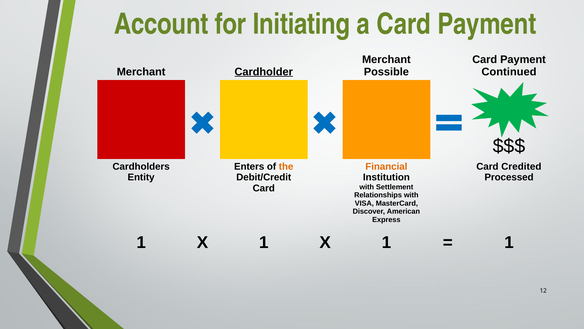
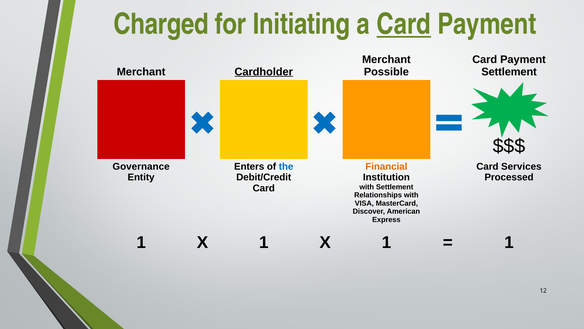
Account: Account -> Charged (161, 24)
Card underline: none -> present (404, 24)
Continued: Continued -> Settlement (509, 72)
Cardholders: Cardholders -> Governance (141, 166)
the colour: orange -> blue (286, 166)
Credited: Credited -> Services (521, 166)
